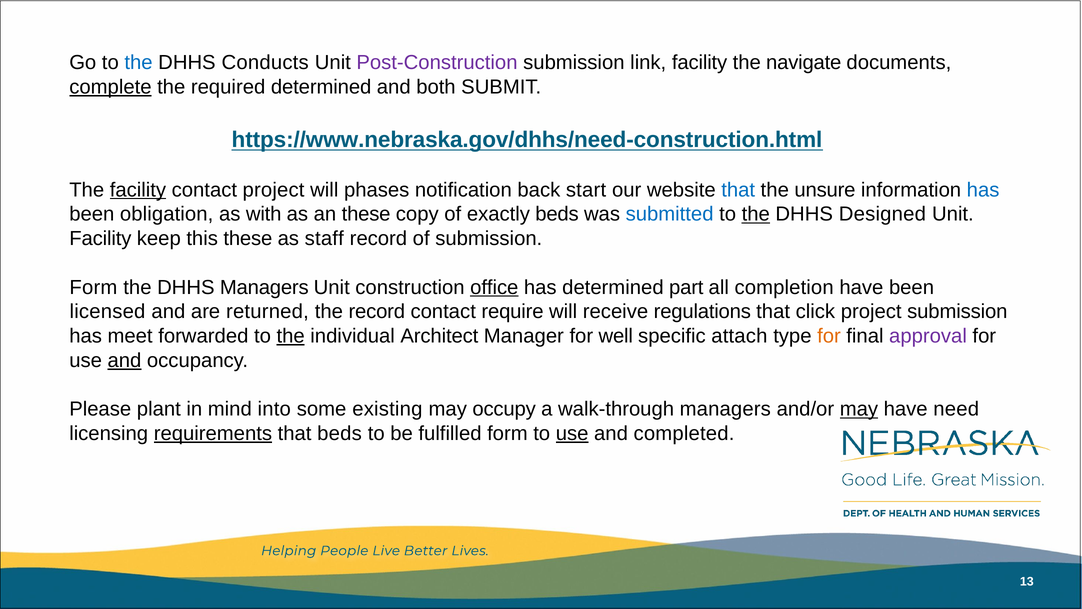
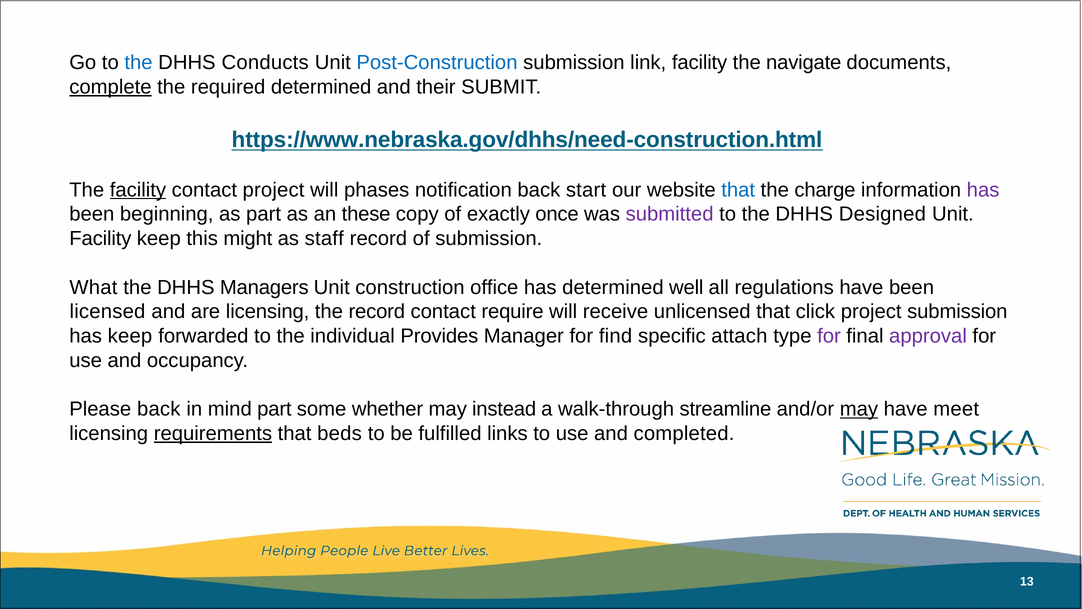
Post-Construction colour: purple -> blue (437, 63)
both: both -> their (436, 87)
unsure: unsure -> charge (825, 190)
has colour: blue -> purple (983, 190)
obligation: obligation -> beginning (167, 214)
as with: with -> part (264, 214)
exactly beds: beds -> once (557, 214)
submitted colour: blue -> purple (670, 214)
the underline: present -> none (756, 214)
this these: these -> might (248, 238)
Form: Form -> What (93, 287)
office underline: present -> none (494, 287)
part: part -> well (686, 287)
completion: completion -> regulations (784, 287)
are returned: returned -> licensing (268, 312)
regulations: regulations -> unlicensed (702, 312)
has meet: meet -> keep (130, 336)
the underline: present -> none (291, 336)
Architect: Architect -> Provides (439, 336)
well: well -> find (616, 336)
for colour: orange -> purple (829, 336)
and underline: present -> none (124, 360)
Please plant: plant -> back (159, 409)
mind into: into -> part (274, 409)
existing: existing -> whether (388, 409)
occupy: occupy -> instead (504, 409)
walk-through managers: managers -> streamline (725, 409)
need: need -> meet (956, 409)
fulfilled form: form -> links (507, 433)
use underline: present -> none (572, 433)
